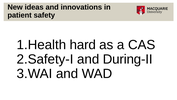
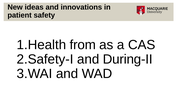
hard: hard -> from (83, 45)
